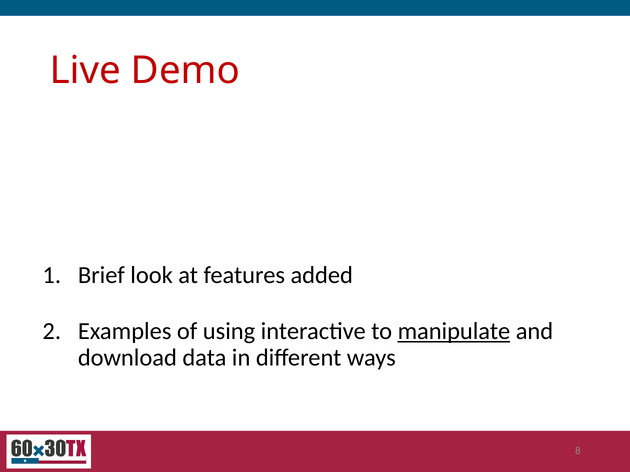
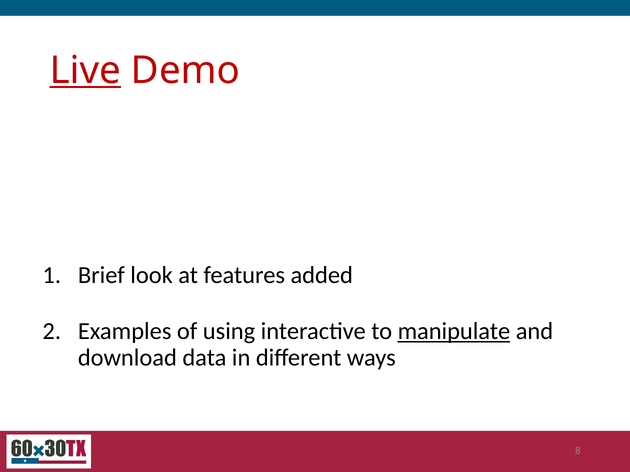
Live underline: none -> present (85, 71)
